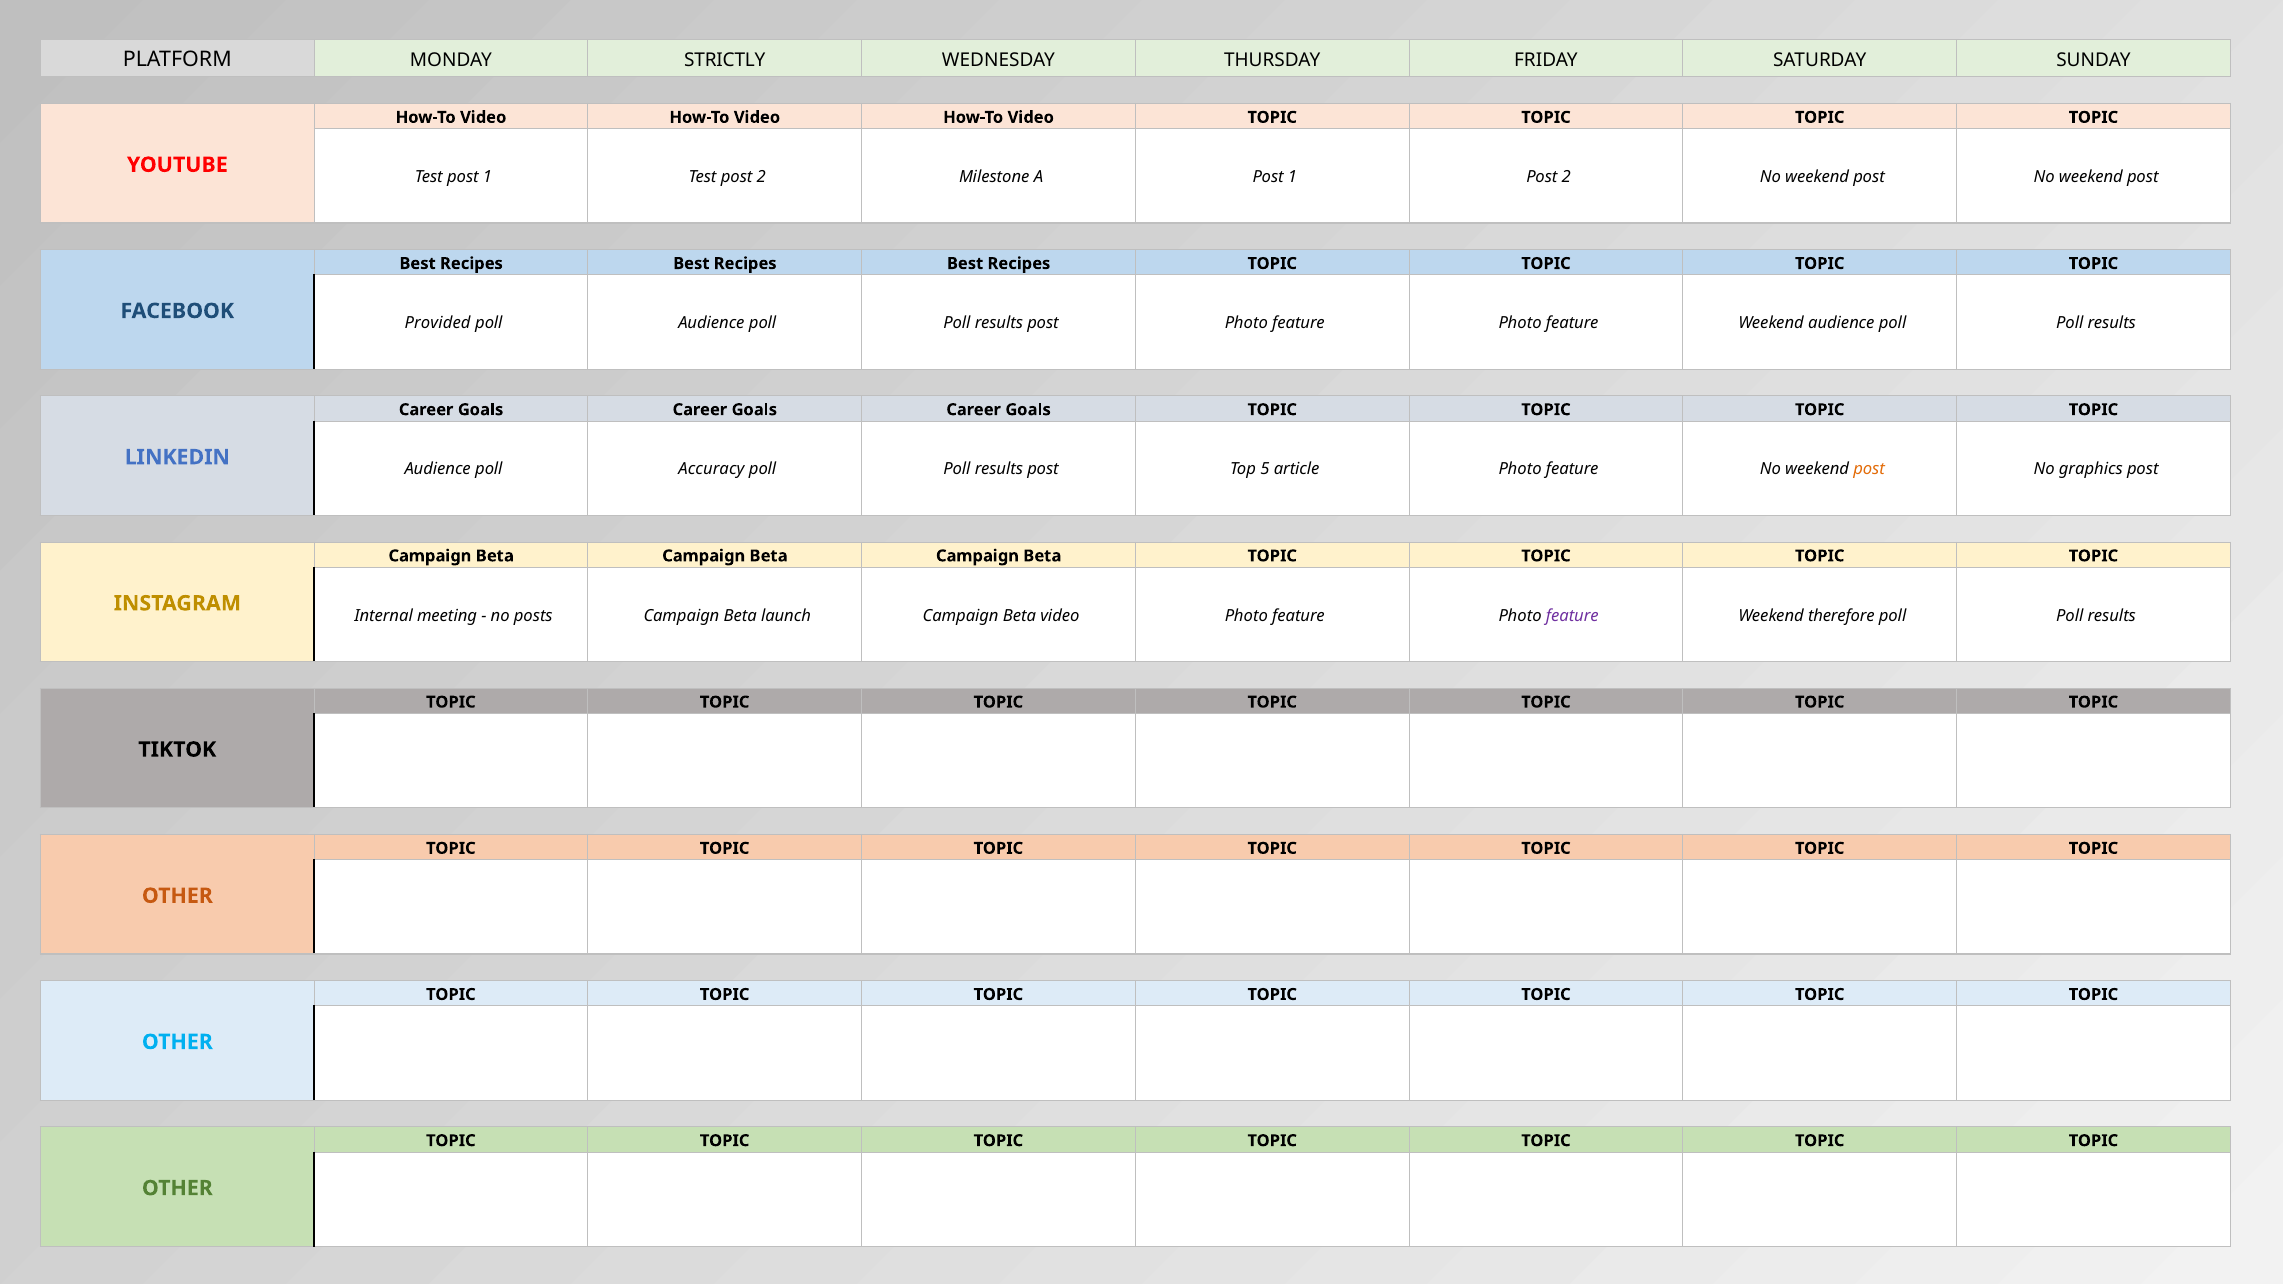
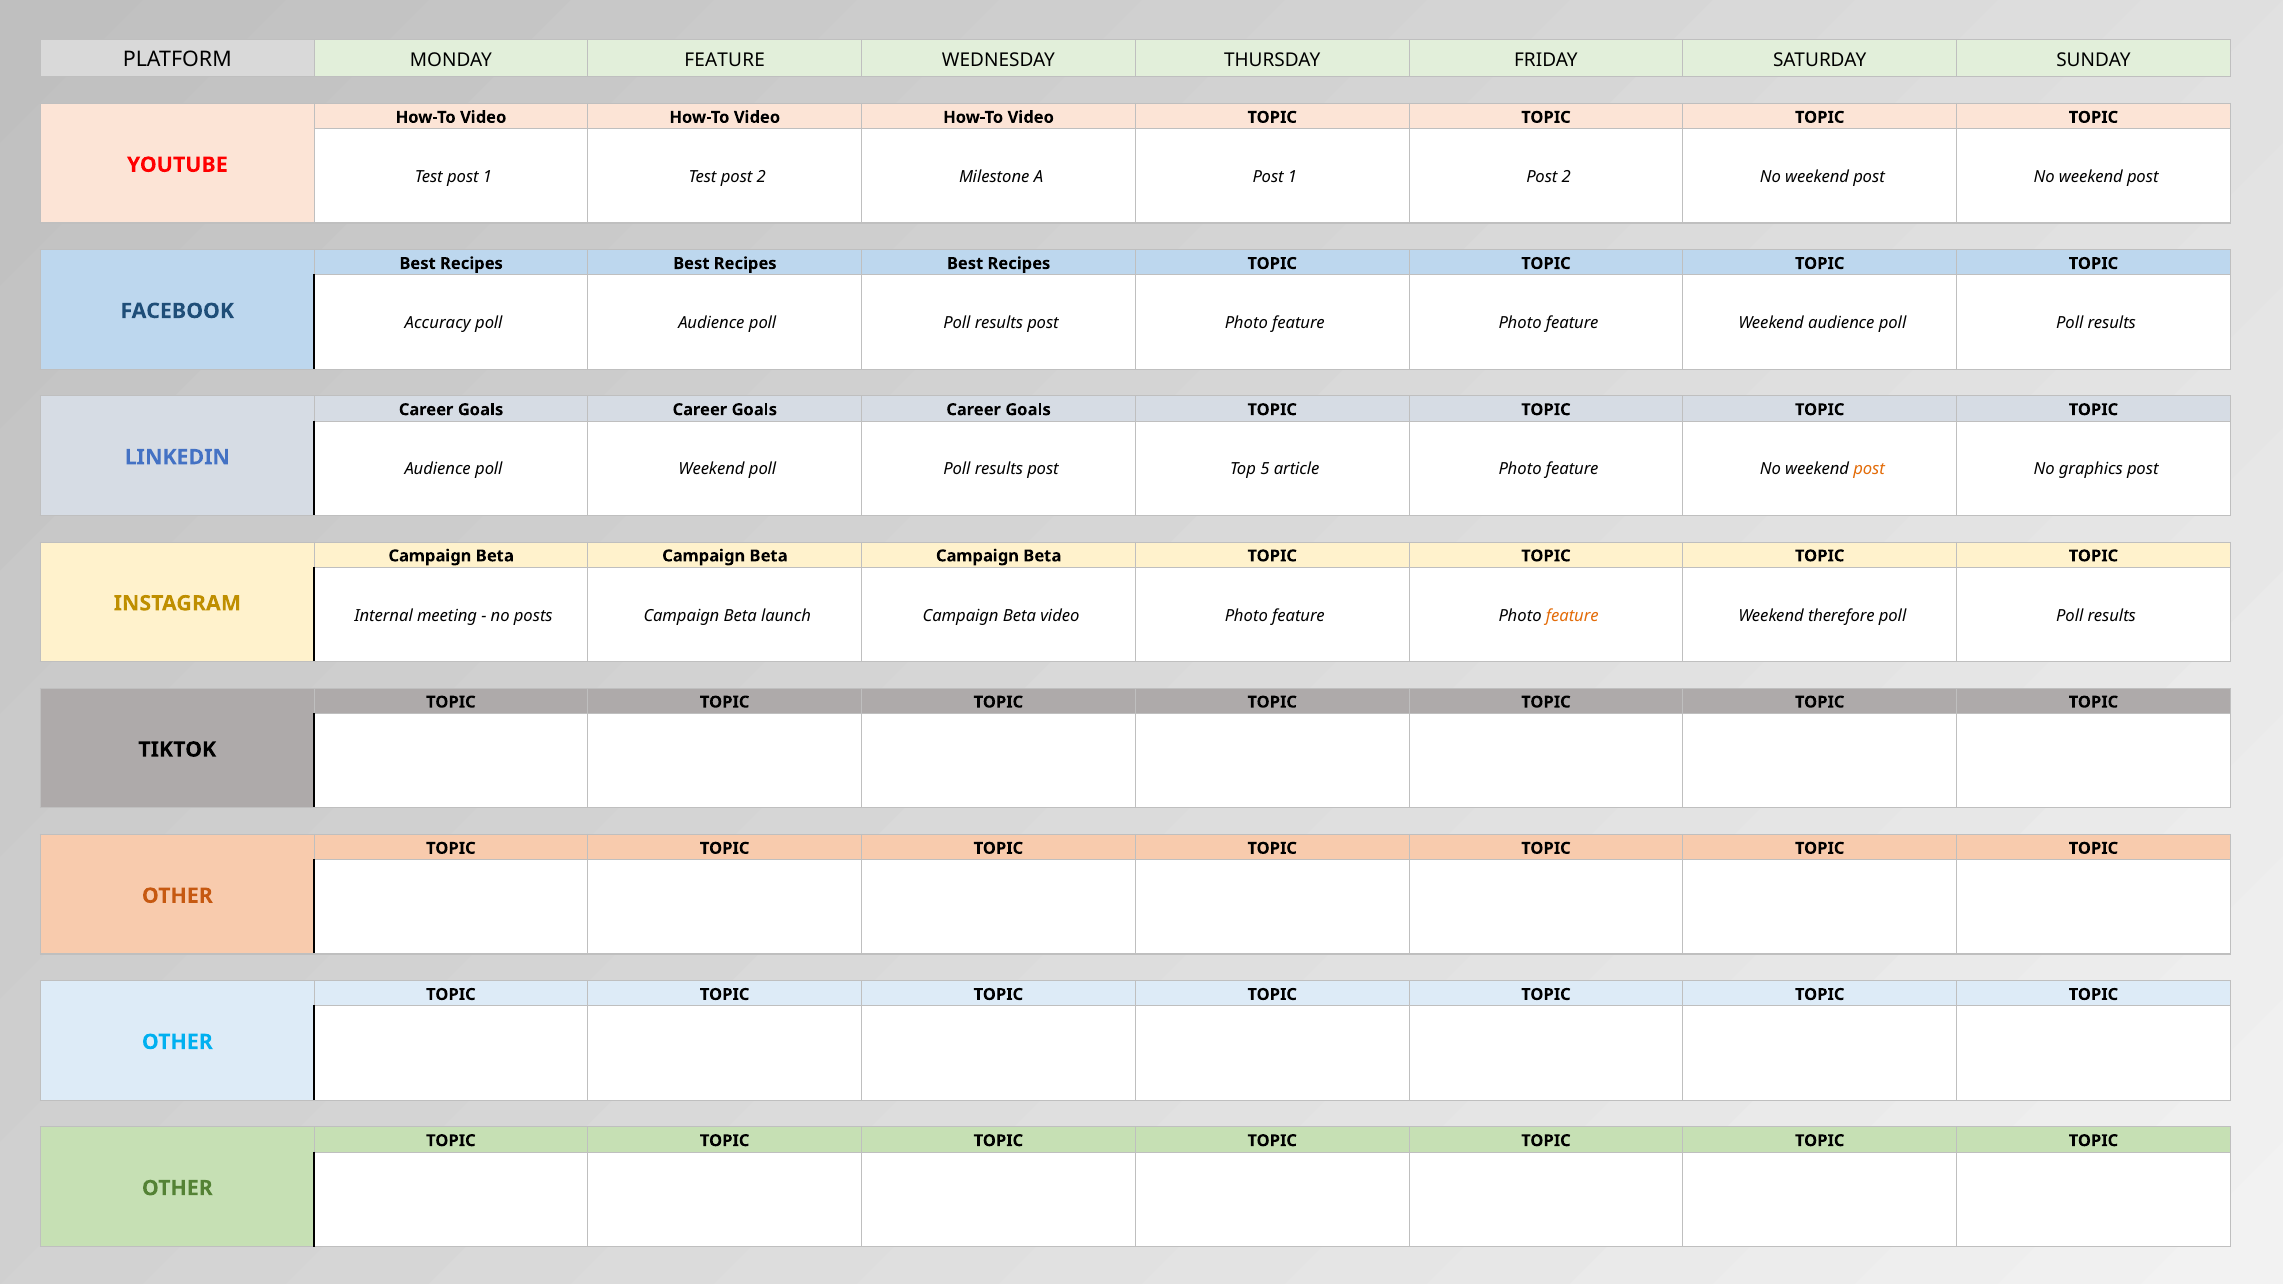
MONDAY STRICTLY: STRICTLY -> FEATURE (725, 60)
Provided: Provided -> Accuracy (438, 323)
poll Accuracy: Accuracy -> Weekend (711, 470)
feature colour: purple -> orange (1572, 616)
